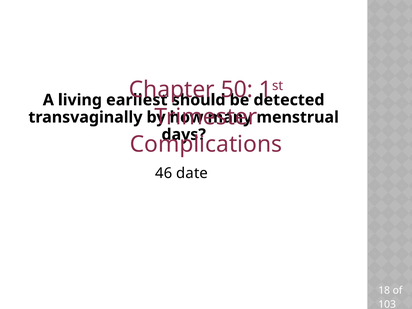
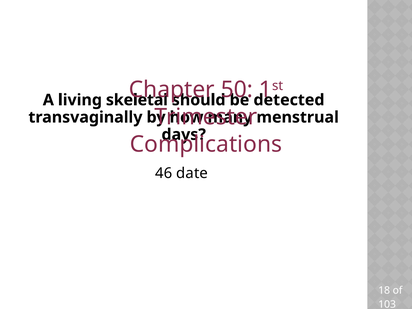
earliest: earliest -> skeletal (137, 100)
